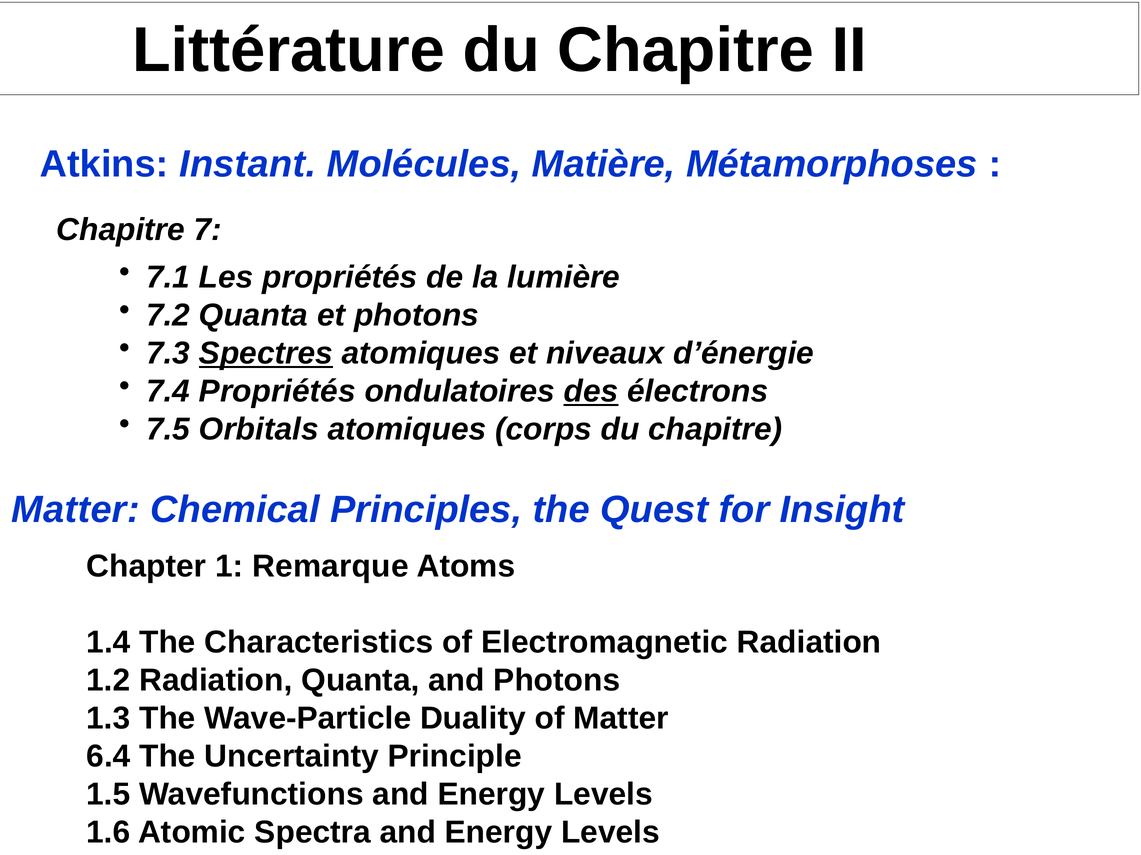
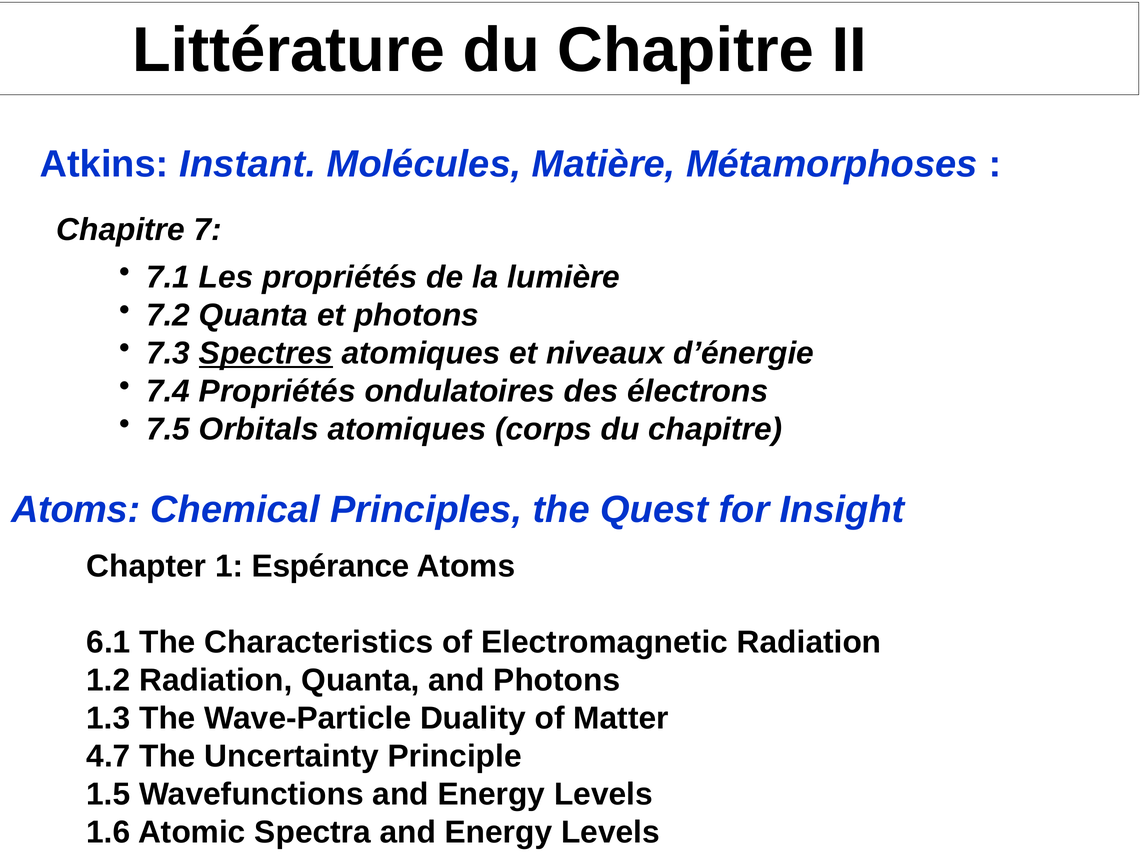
des underline: present -> none (591, 392)
Matter: Matter -> Atoms (76, 510)
Remarque: Remarque -> Espérance (331, 567)
1.4: 1.4 -> 6.1 (108, 643)
6.4: 6.4 -> 4.7 (108, 757)
